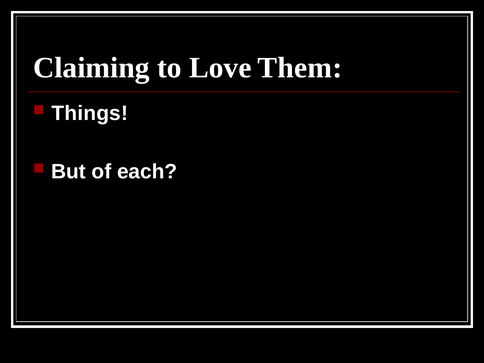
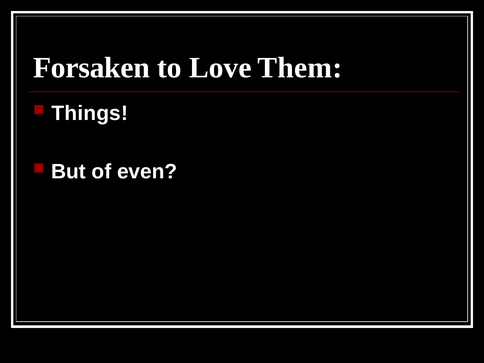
Claiming: Claiming -> Forsaken (91, 68)
each: each -> even (147, 172)
